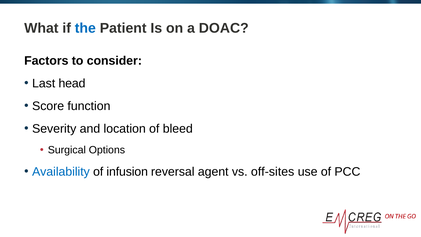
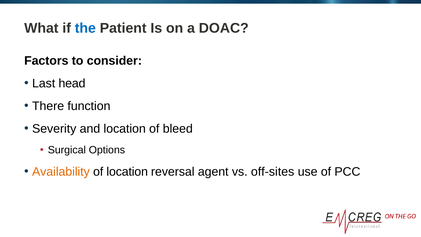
Score: Score -> There (48, 106)
Availability colour: blue -> orange (61, 172)
of infusion: infusion -> location (127, 172)
